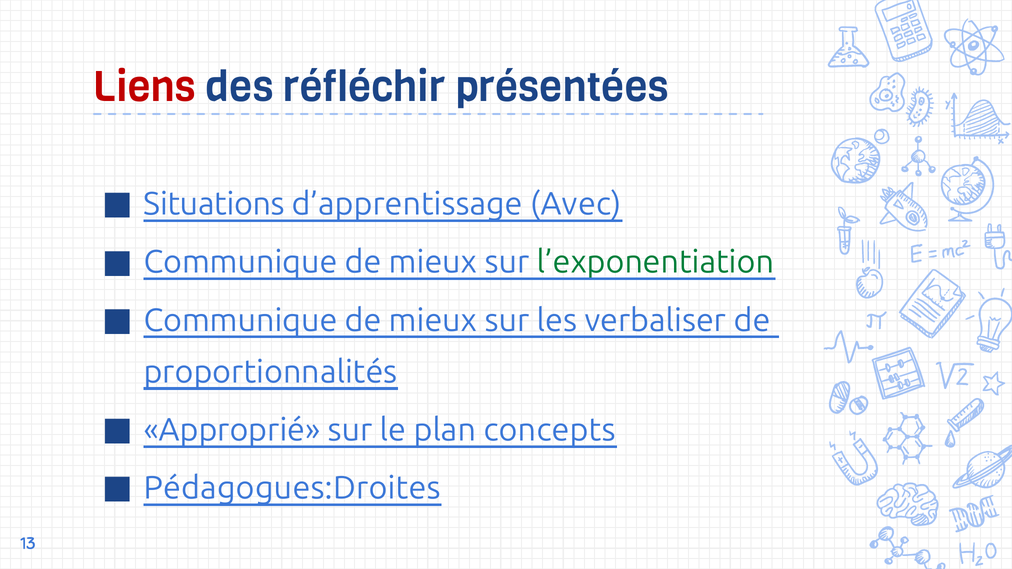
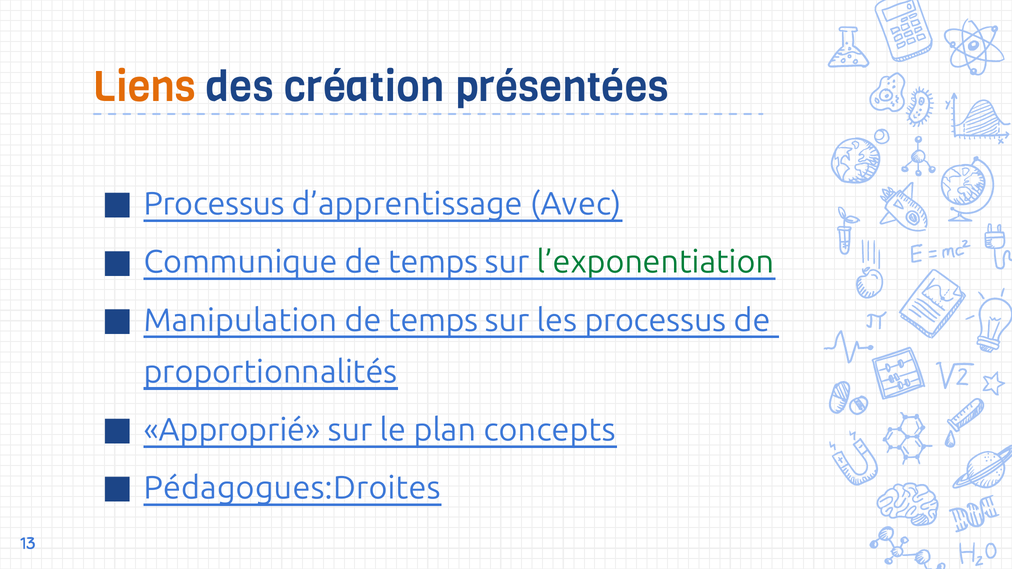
Liens colour: red -> orange (144, 87)
réfléchir: réfléchir -> création (364, 87)
Situations: Situations -> Processus (214, 204)
mieux: mieux -> temps (433, 262)
Communique: Communique -> Manipulation (240, 321)
mieux: mieux -> temps (433, 321)
les verbaliser: verbaliser -> processus (655, 321)
